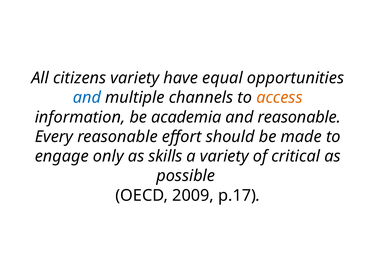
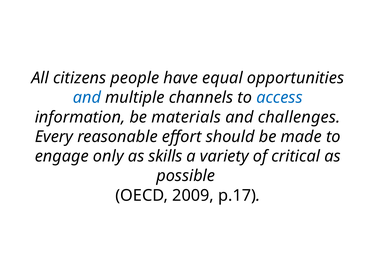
citizens variety: variety -> people (135, 78)
access colour: orange -> blue (279, 98)
academia: academia -> materials (186, 117)
and reasonable: reasonable -> challenges (299, 117)
